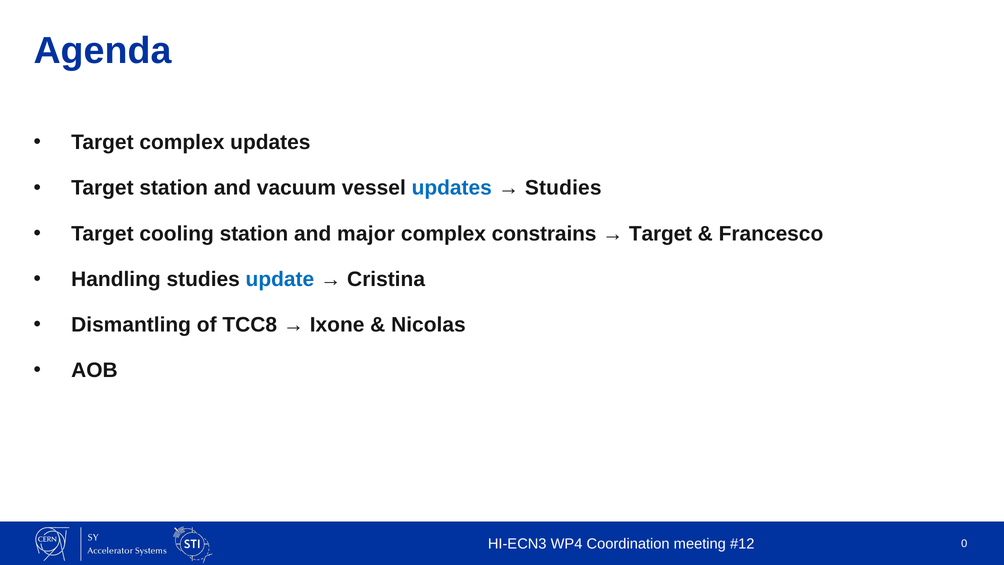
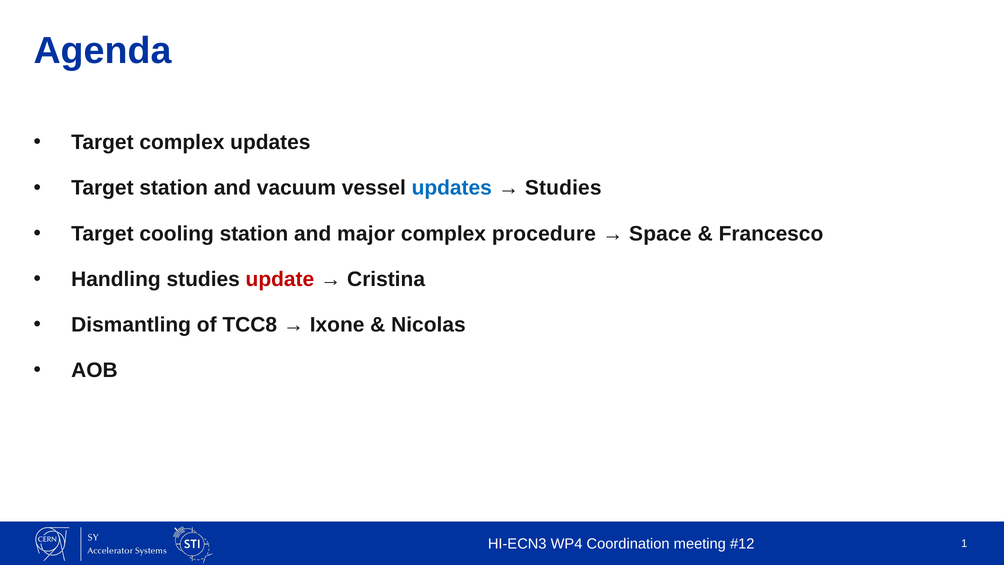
constrains: constrains -> procedure (544, 233)
Target: Target -> Space (660, 233)
update colour: blue -> red (280, 279)
0: 0 -> 1 (964, 543)
